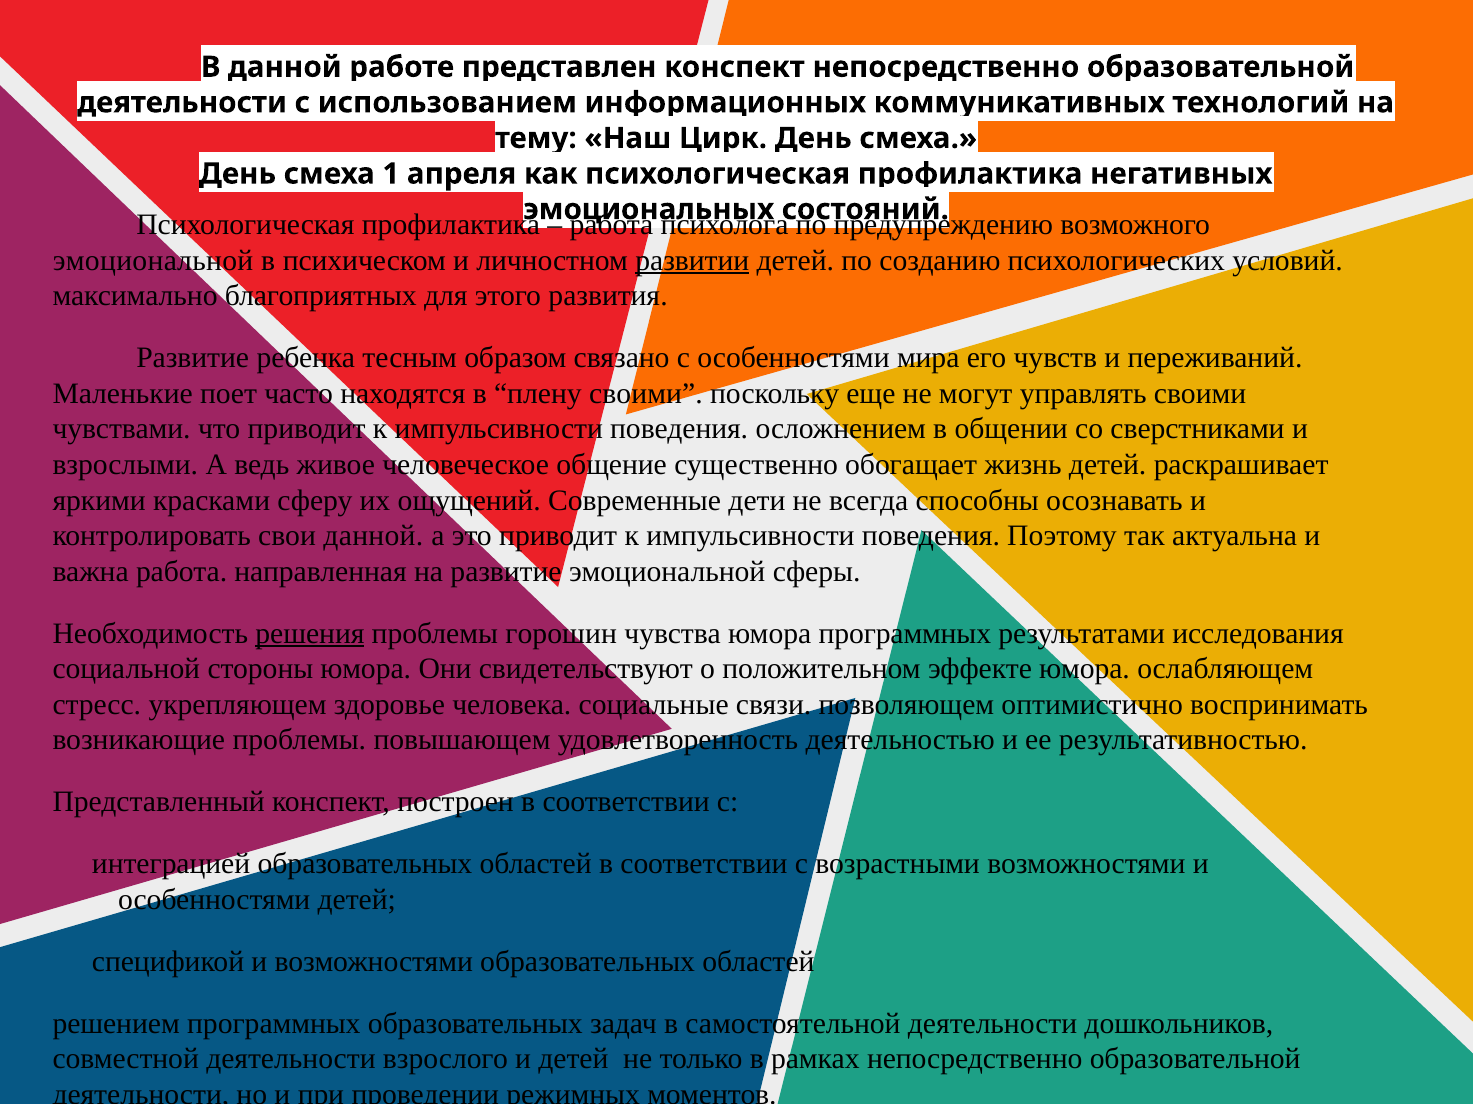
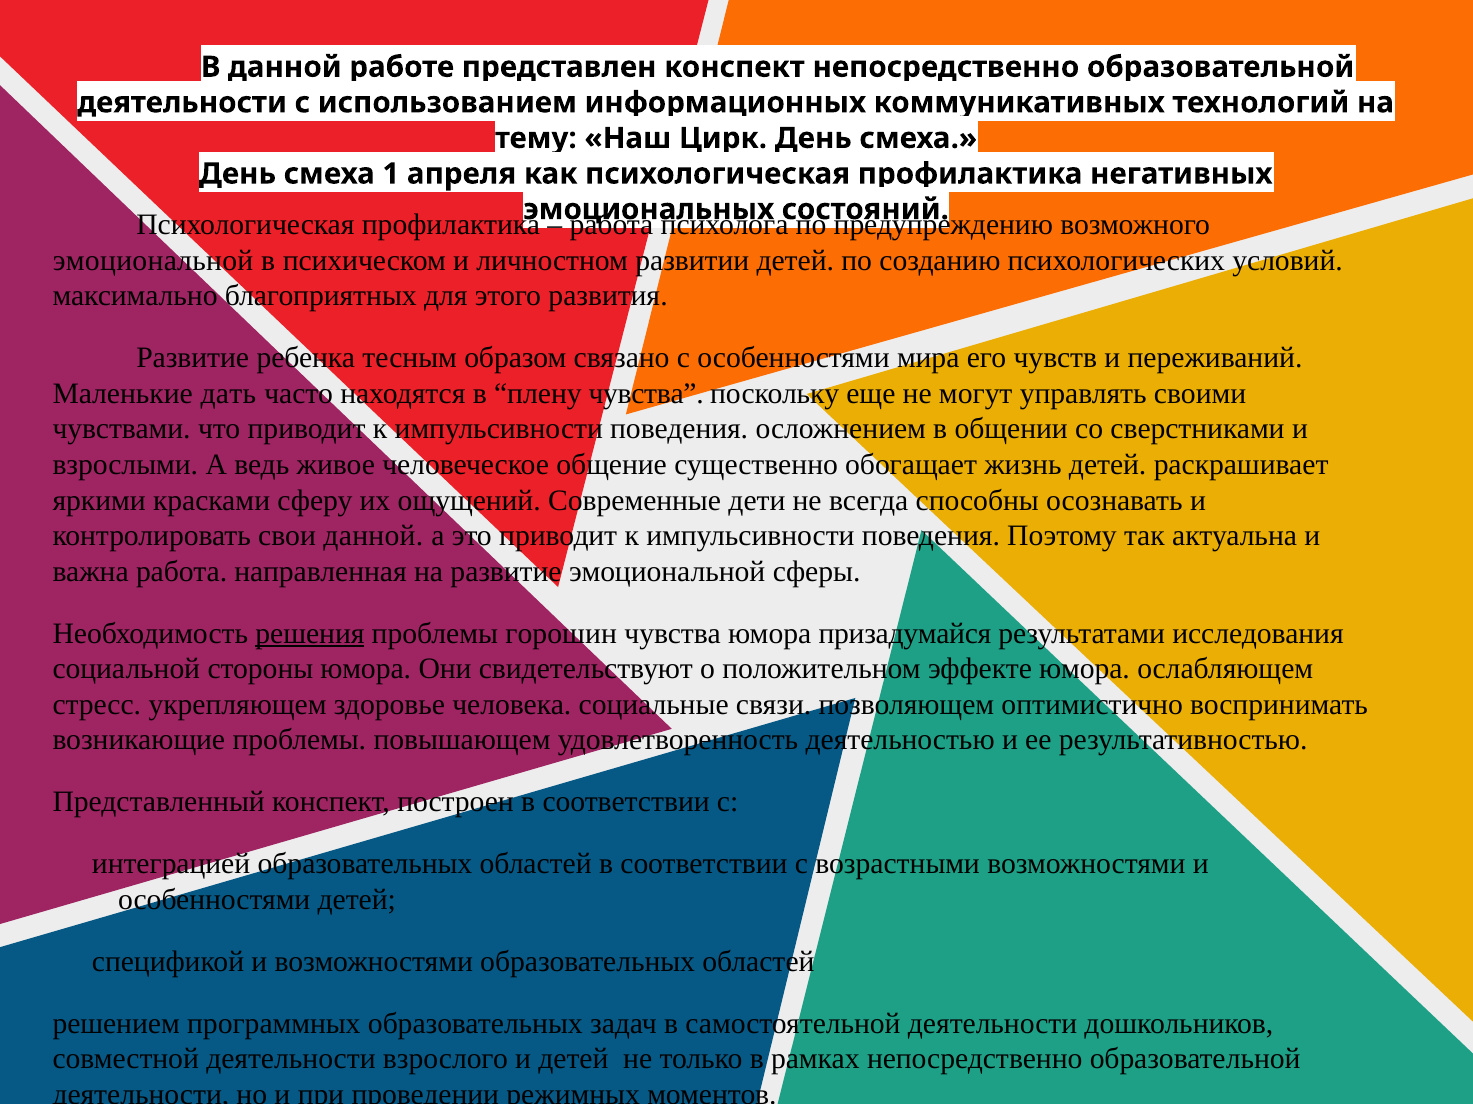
развитии underline: present -> none (692, 261)
поет: поет -> дать (228, 394)
плену своими: своими -> чувства (646, 394)
юмора программных: программных -> призадумайся (905, 634)
